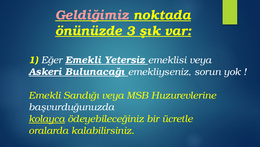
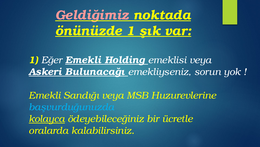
önünüzde 3: 3 -> 1 (131, 31)
Yetersiz: Yetersiz -> Holding (125, 60)
başvurduğunuzda colour: white -> light blue (71, 107)
